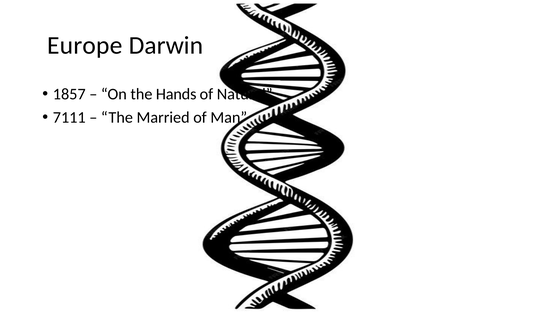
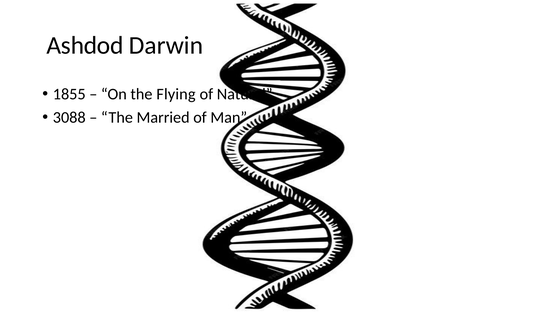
Europe: Europe -> Ashdod (85, 45)
1857: 1857 -> 1855 (69, 94)
Hands: Hands -> Flying (176, 94)
7111: 7111 -> 3088 (69, 117)
